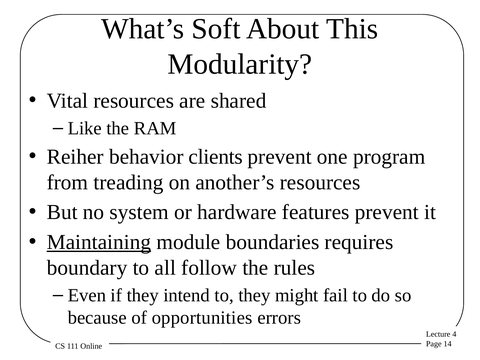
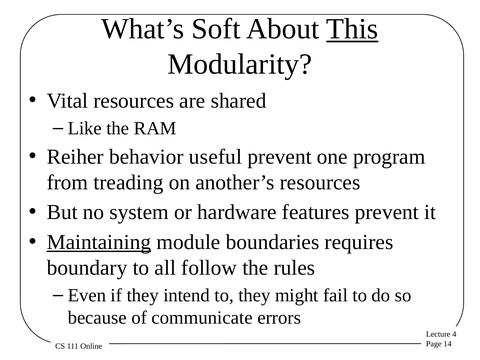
This underline: none -> present (352, 29)
clients: clients -> useful (216, 157)
opportunities: opportunities -> communicate (202, 318)
